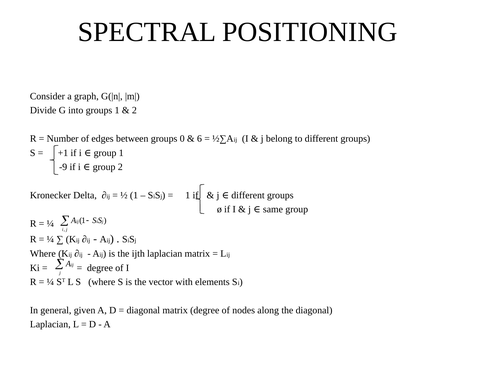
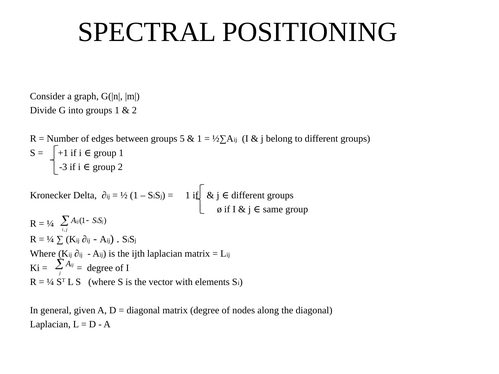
0: 0 -> 5 (182, 139)
6: 6 -> 1 (199, 139)
-9: -9 -> -3 (63, 167)
